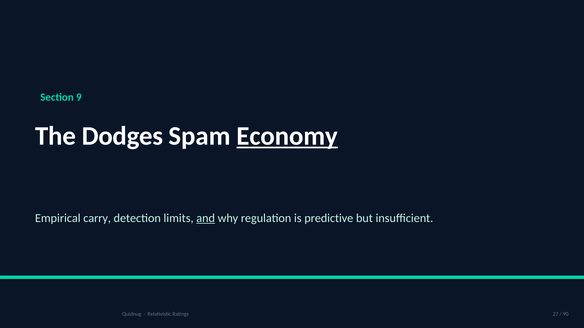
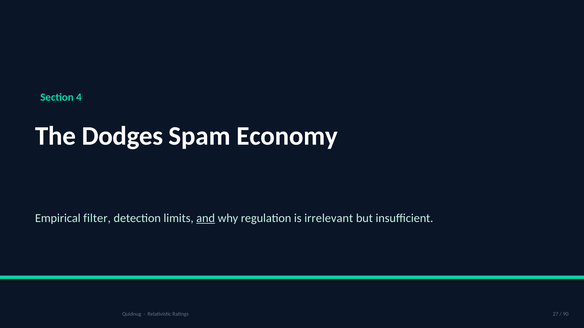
9: 9 -> 4 (79, 98)
Economy underline: present -> none (287, 136)
carry: carry -> filter (97, 218)
predictive: predictive -> irrelevant (329, 218)
